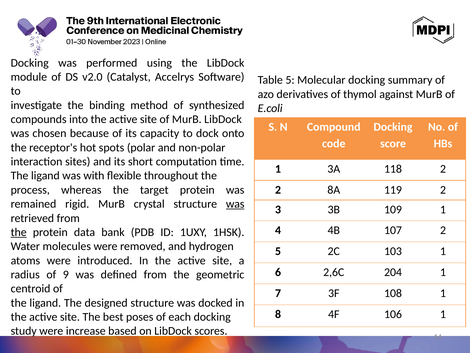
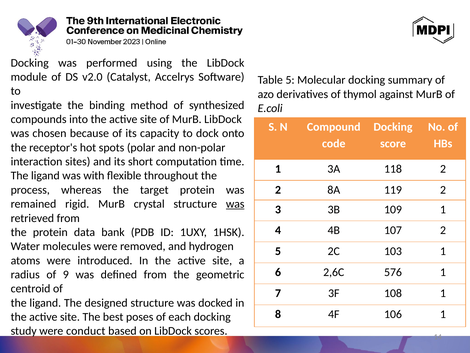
the underline: present -> none (19, 232)
204: 204 -> 576 (393, 272)
increase: increase -> conduct (86, 331)
